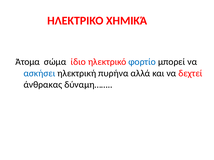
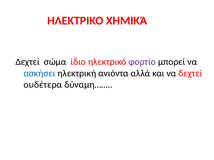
Άτομα: Άτομα -> Δεχτεί (28, 62)
φορτίο colour: blue -> purple (142, 62)
πυρήνα: πυρήνα -> ανιόντα (113, 73)
άνθρακας: άνθρακας -> ουδέτερα (43, 85)
